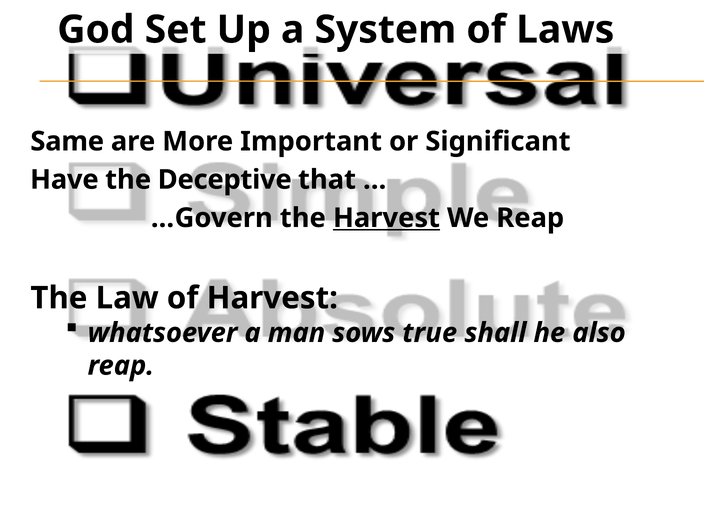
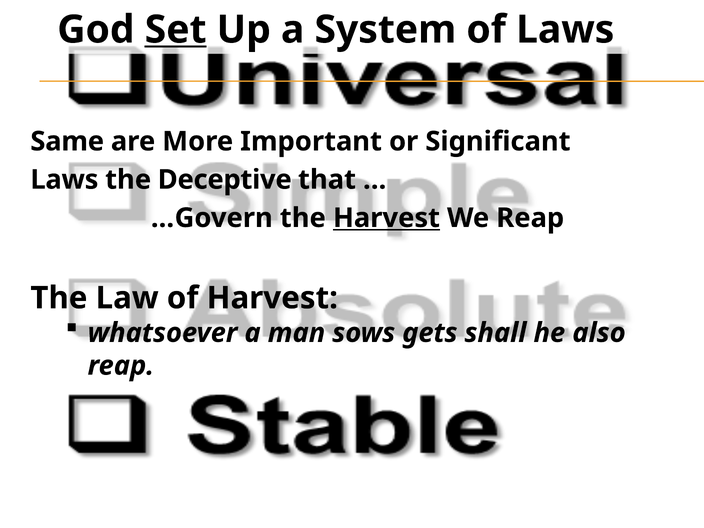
Set underline: none -> present (176, 30)
Have: Have -> Laws (64, 180)
true: true -> gets (430, 333)
